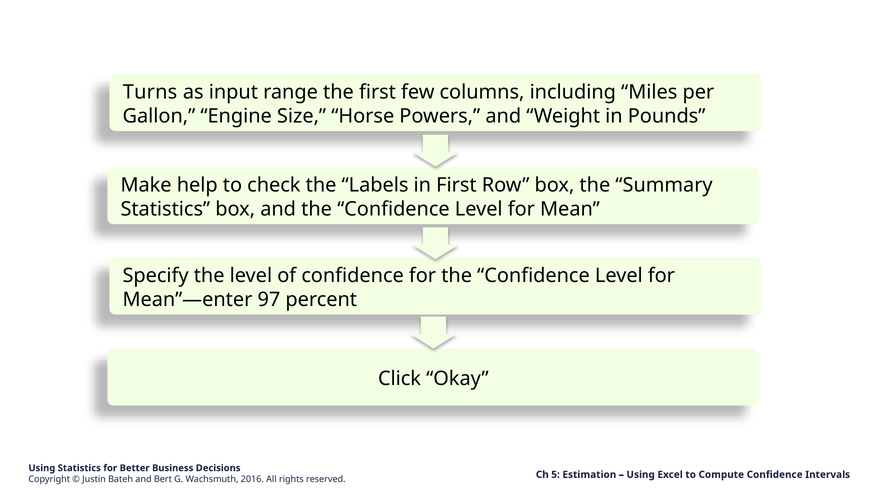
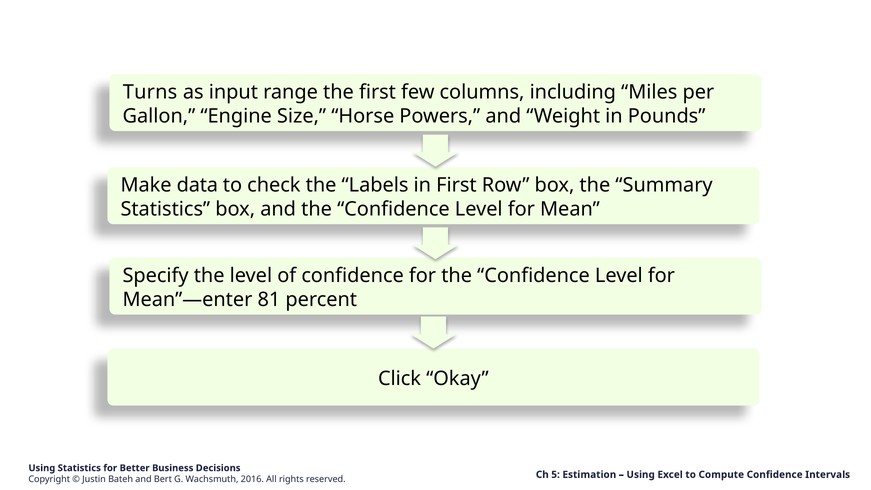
help: help -> data (197, 185)
97: 97 -> 81 (269, 299)
